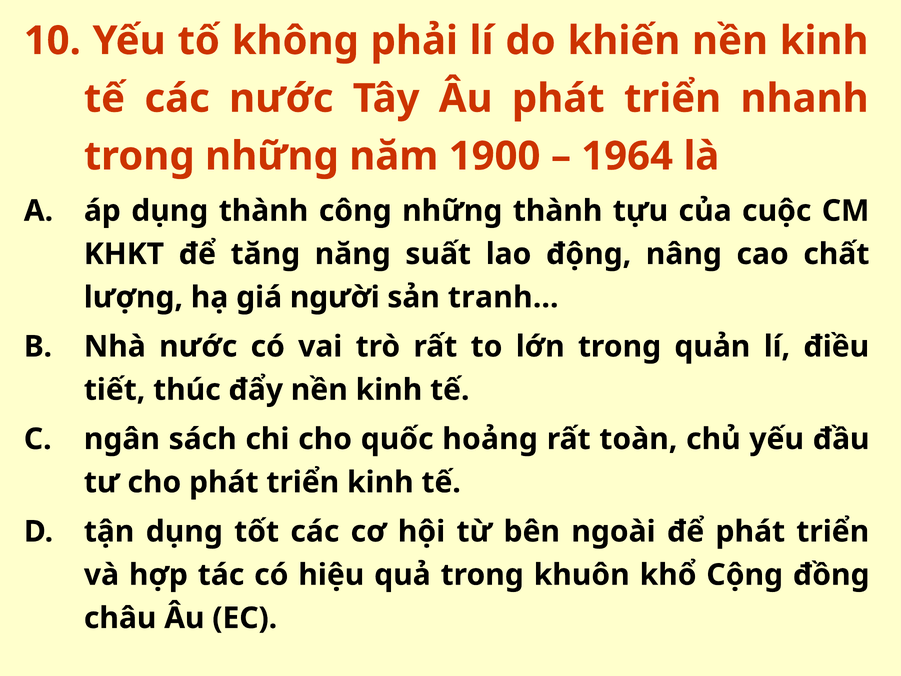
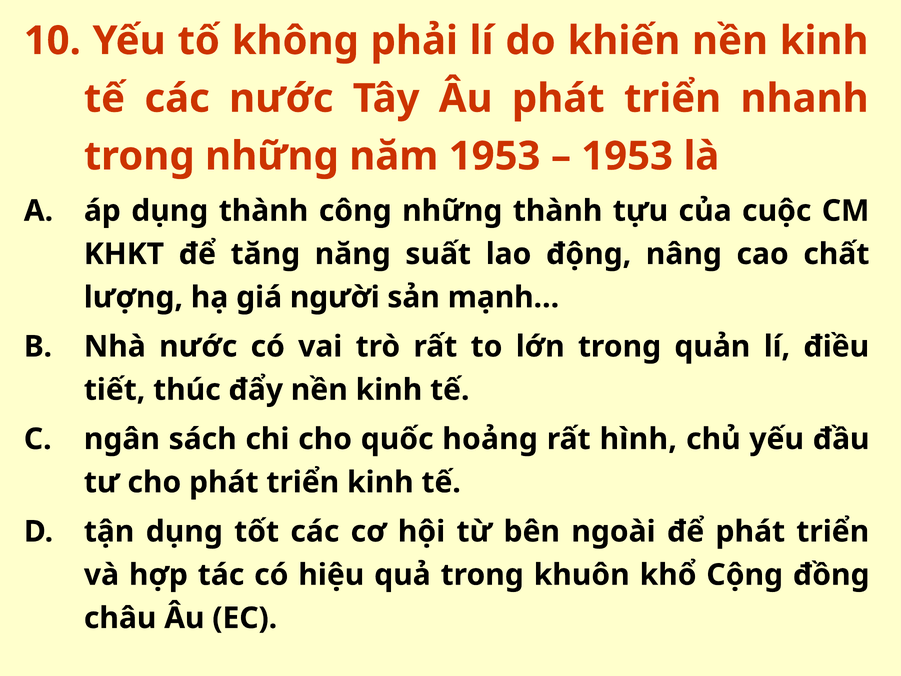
năm 1900: 1900 -> 1953 (495, 156)
1964: 1964 -> 1953 (627, 156)
tranh…: tranh… -> mạnh… (503, 297)
toàn: toàn -> hình (638, 439)
